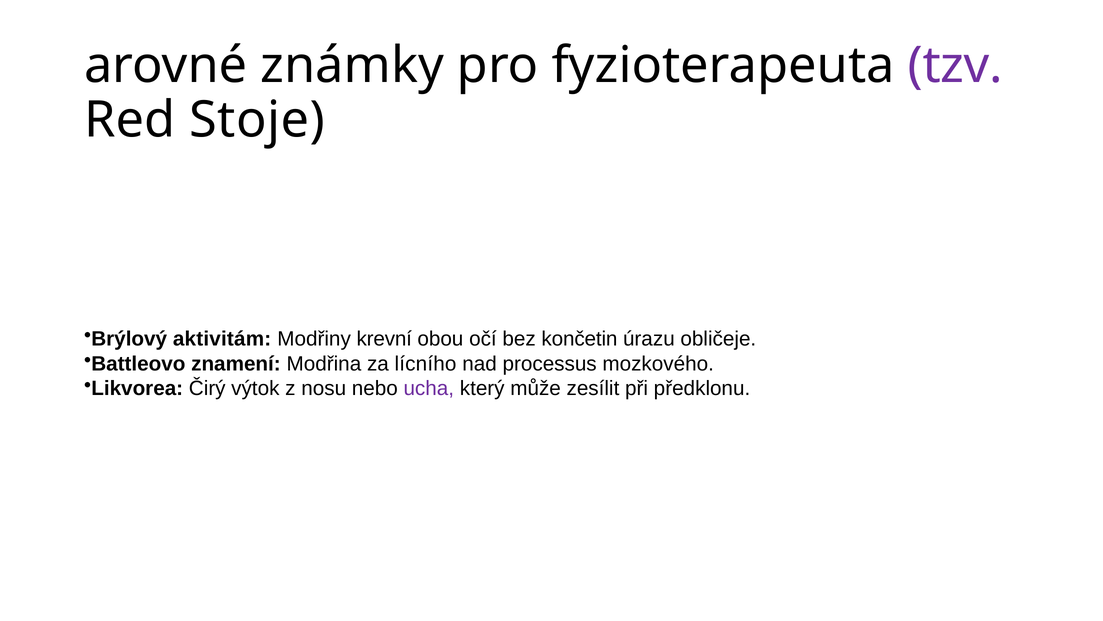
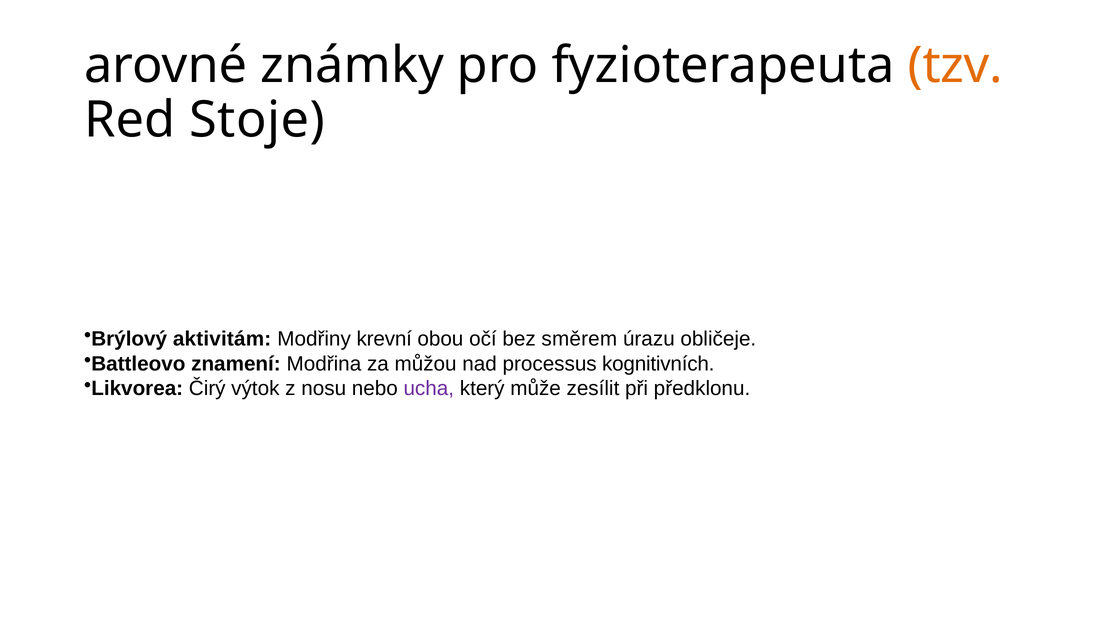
tzv colour: purple -> orange (955, 65)
končetin: končetin -> směrem (579, 339)
lícního: lícního -> můžou (426, 363)
mozkového: mozkového -> kognitivních (658, 363)
